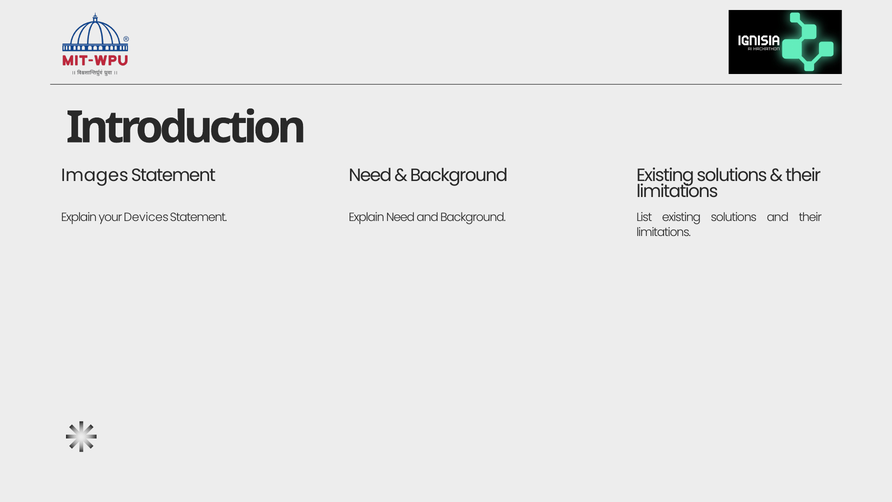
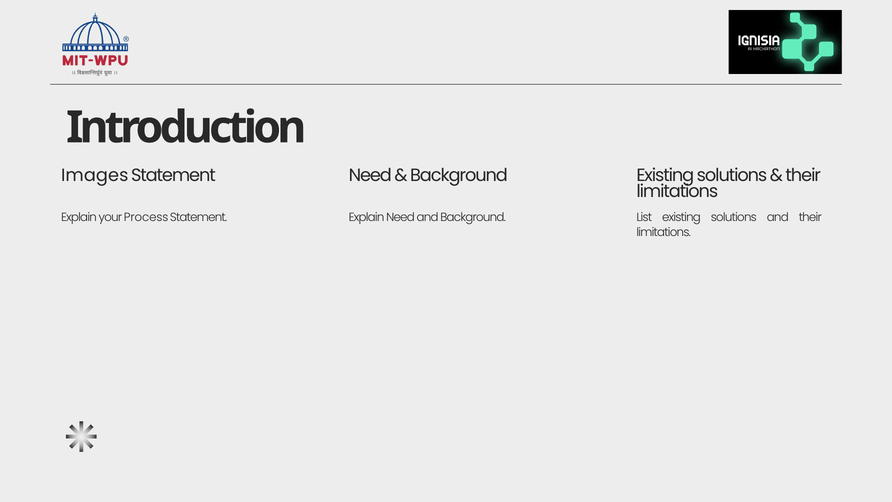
Devices: Devices -> Process (146, 217)
